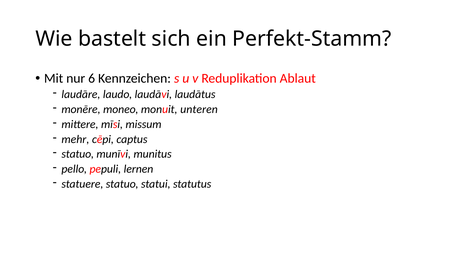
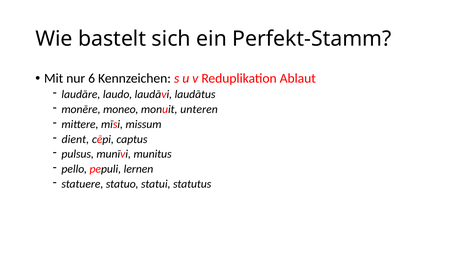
mehr: mehr -> dient (75, 139)
statuo: statuo -> pulsus (78, 154)
